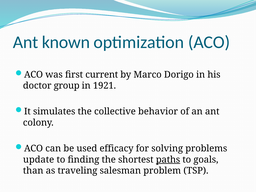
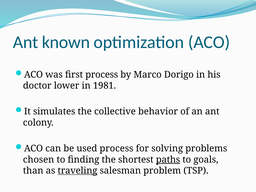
first current: current -> process (102, 75)
group: group -> lower (67, 86)
1921: 1921 -> 1981 (105, 86)
used efficacy: efficacy -> process (116, 148)
update: update -> chosen (39, 160)
traveling underline: none -> present (77, 171)
